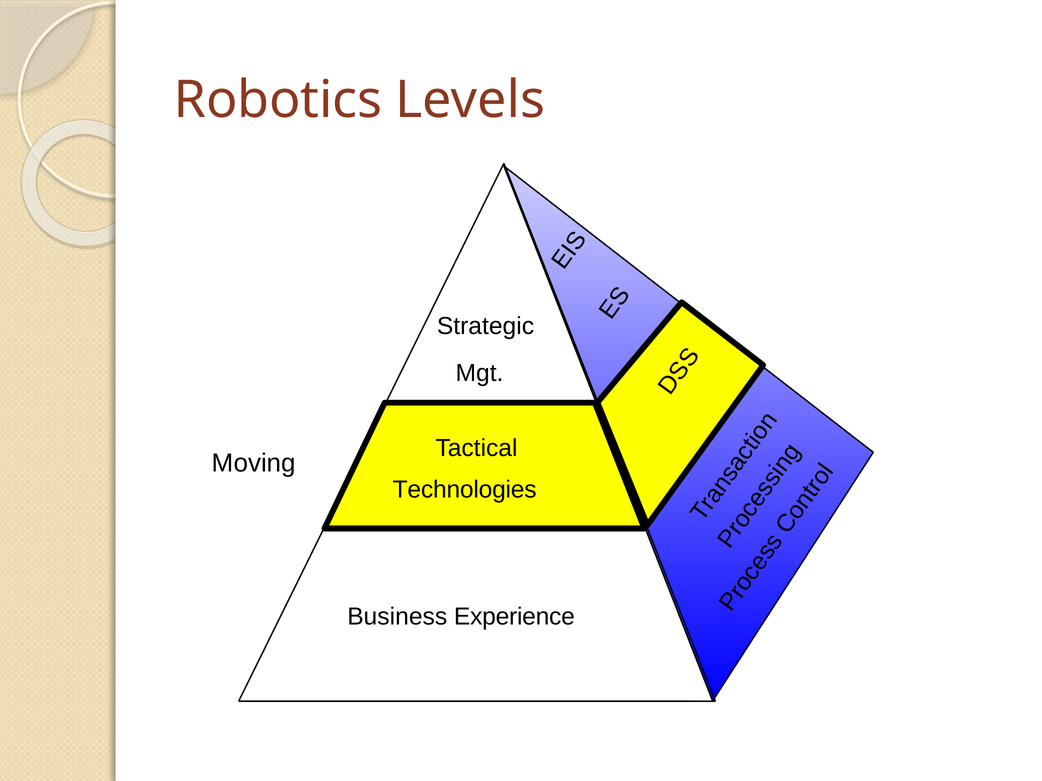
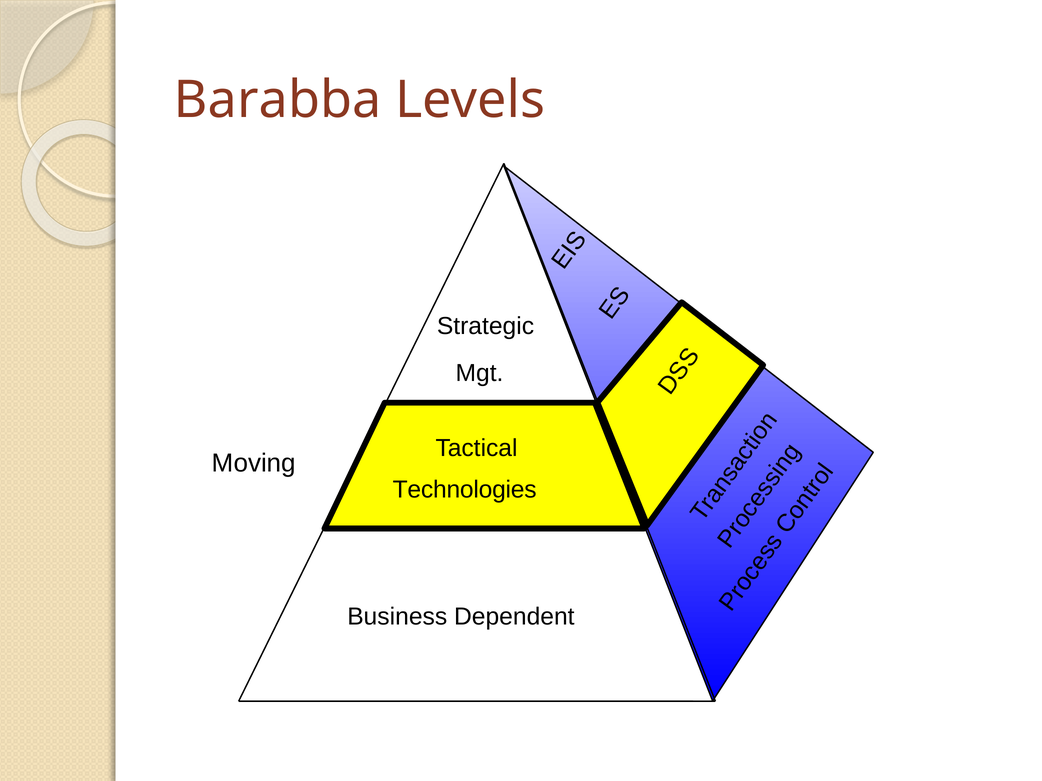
Robotics: Robotics -> Barabba (278, 100)
Experience: Experience -> Dependent (514, 617)
